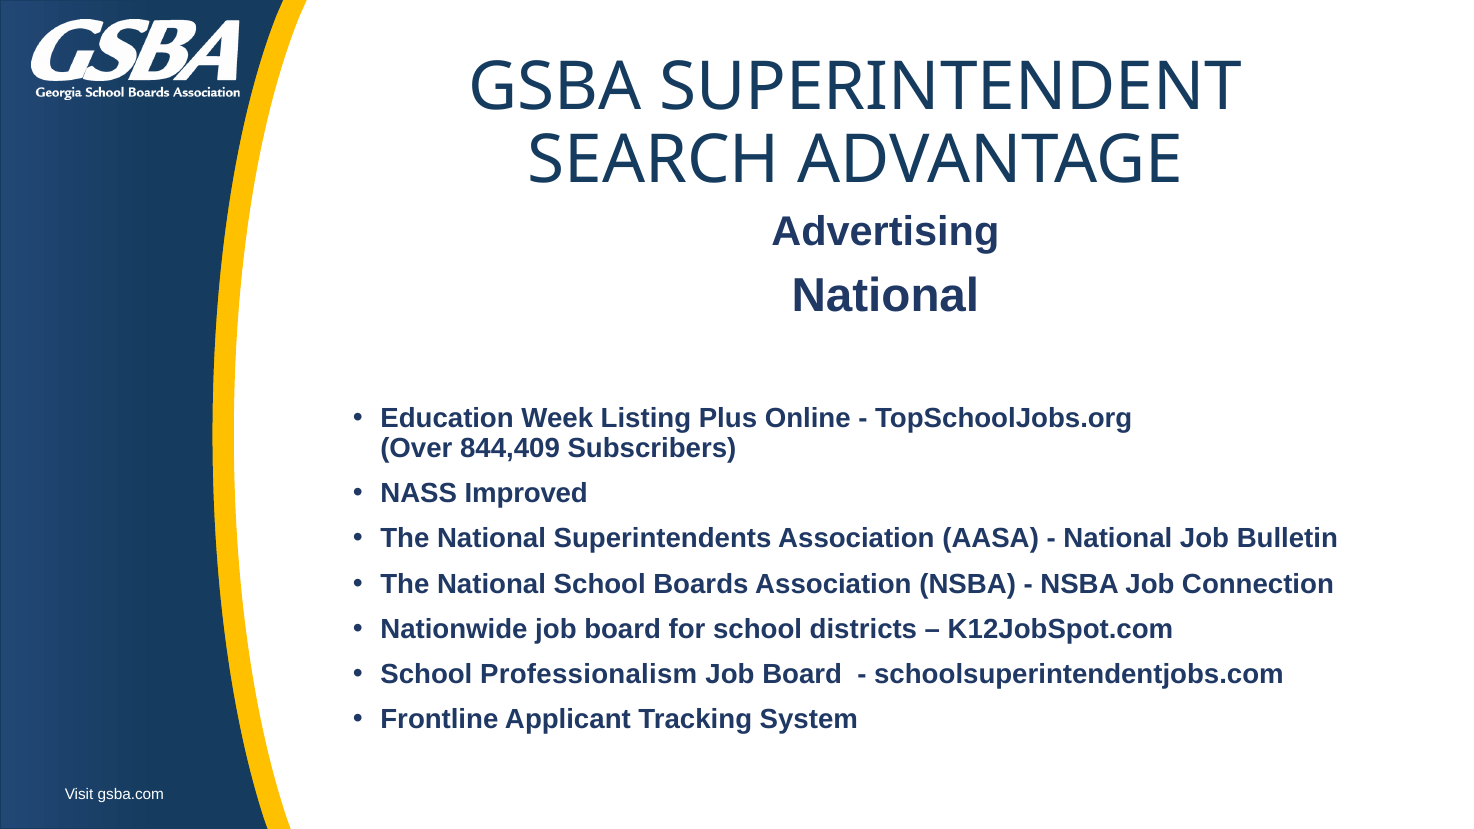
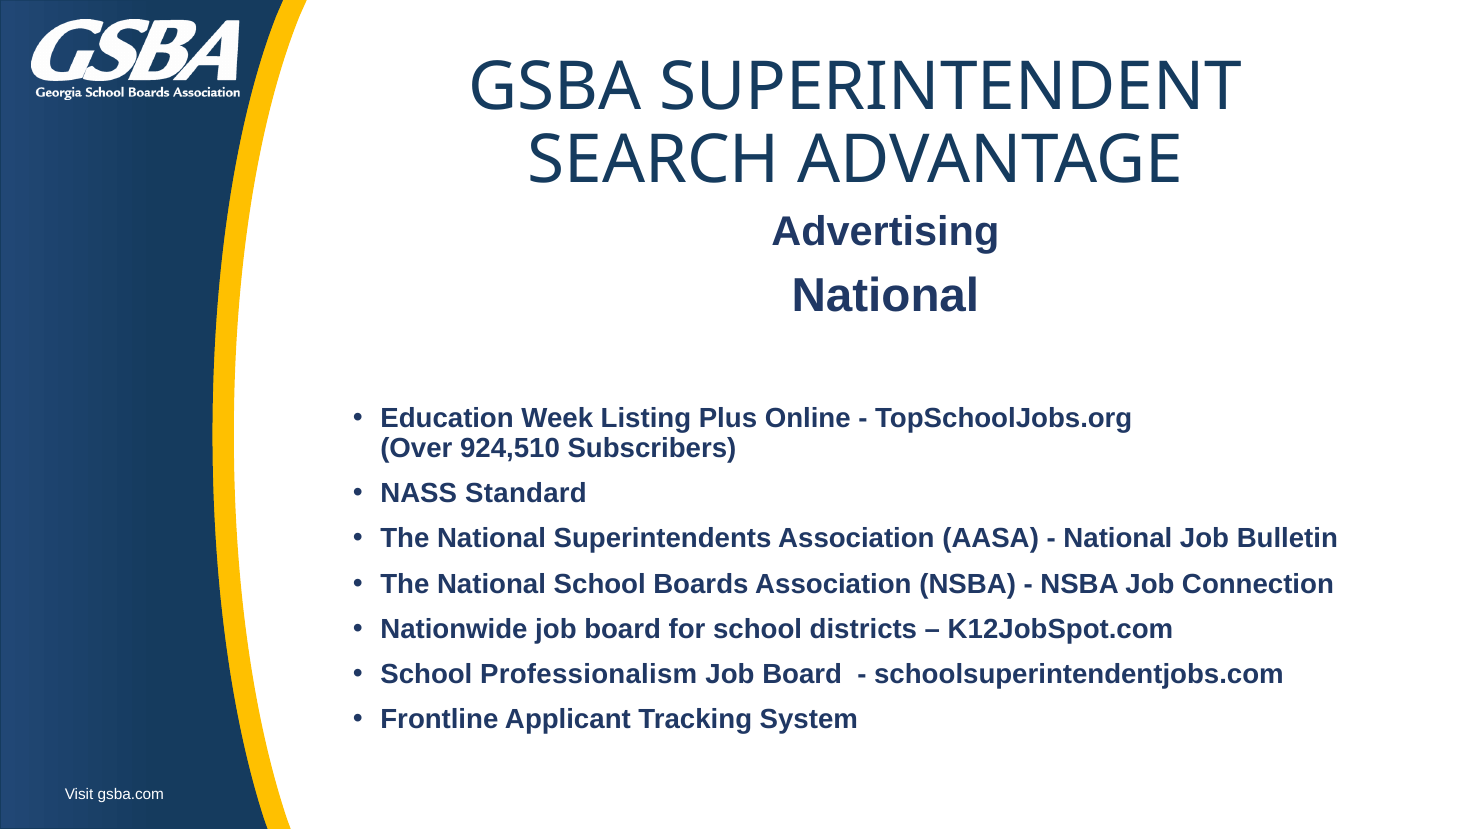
844,409: 844,409 -> 924,510 (510, 448)
Improved: Improved -> Standard (526, 494)
